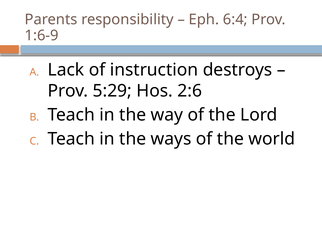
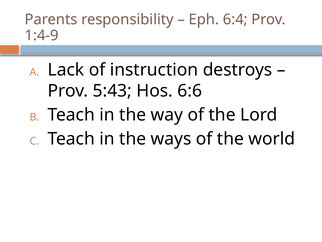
1:6-9: 1:6-9 -> 1:4-9 (42, 35)
5:29: 5:29 -> 5:43 (112, 91)
2:6: 2:6 -> 6:6 (190, 91)
